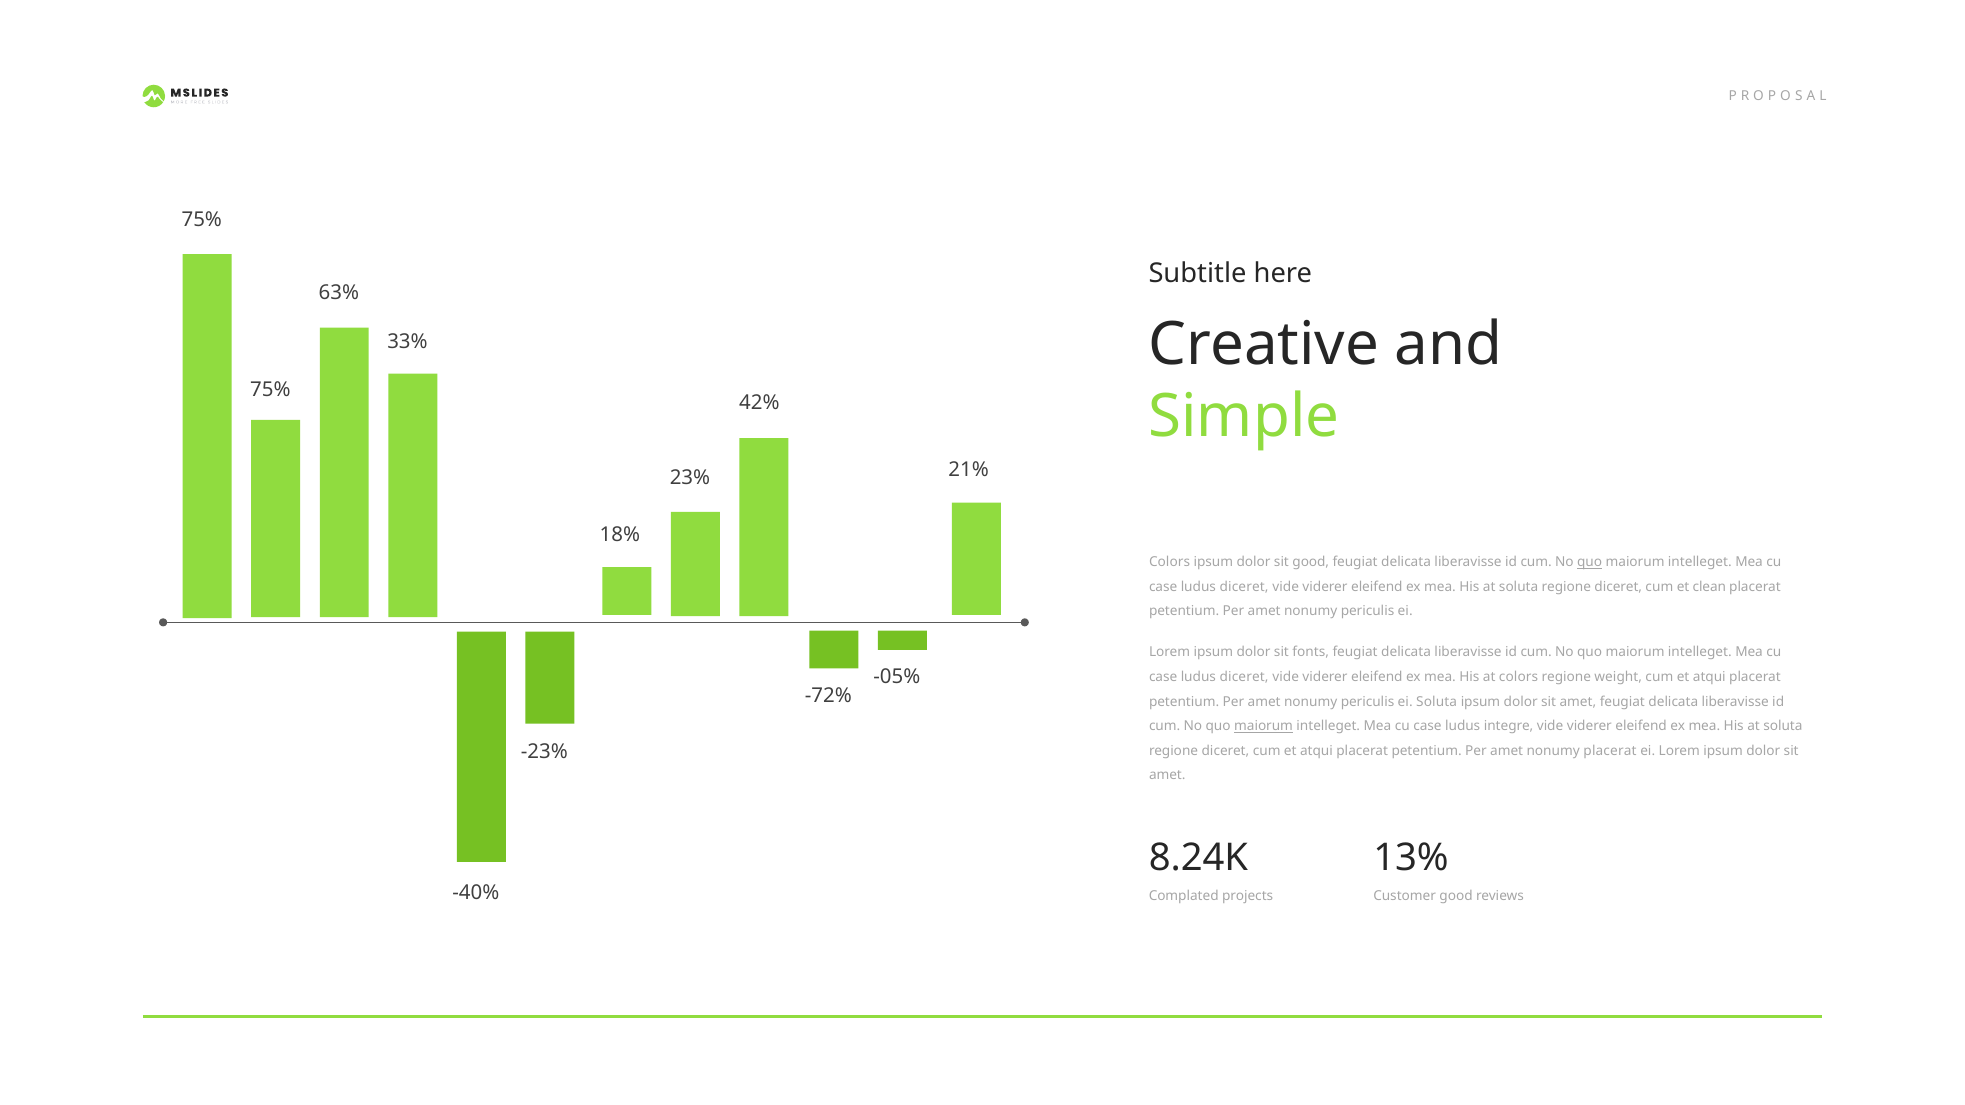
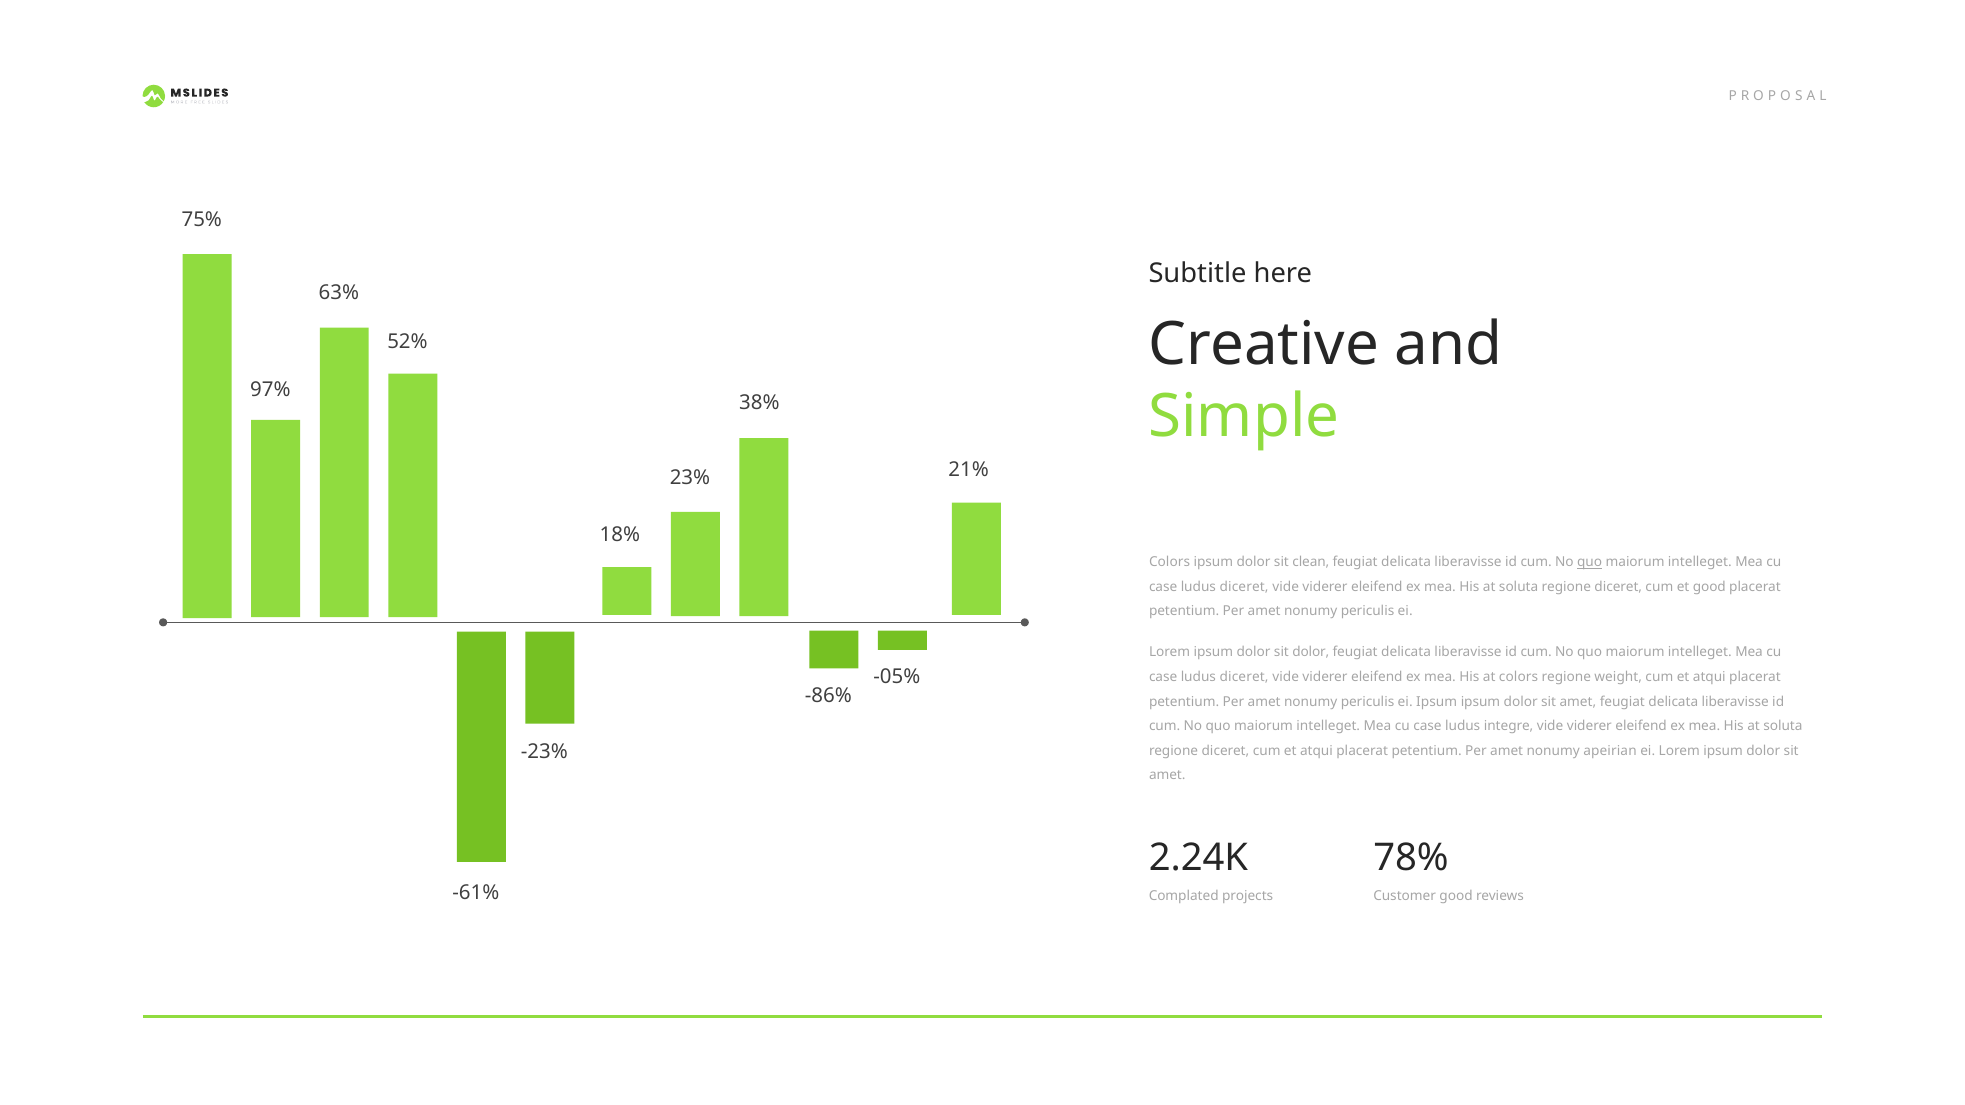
33%: 33% -> 52% (407, 342)
75%: 75% -> 97% (270, 390)
42%: 42% -> 38% (759, 403)
sit good: good -> clean (1311, 562)
et clean: clean -> good (1709, 587)
sit fonts: fonts -> dolor (1311, 653)
-72%: -72% -> -86% (828, 696)
ei Soluta: Soluta -> Ipsum (1437, 702)
maiorum underline: present -> none (1264, 726)
nonumy placerat: placerat -> apeirian (1610, 751)
8.24K: 8.24K -> 2.24K (1198, 858)
13%: 13% -> 78% (1411, 858)
-40%: -40% -> -61% (476, 893)
